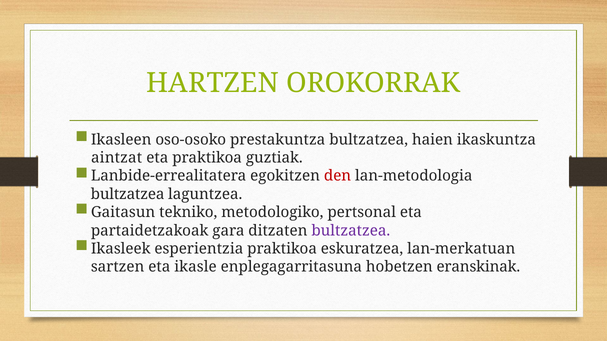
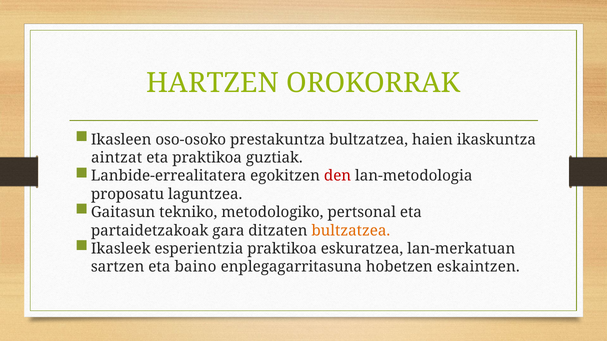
bultzatzea: bultzatzea -> proposatu (128, 194)
bultzatzea colour: purple -> orange (351, 231)
ikasle: ikasle -> baino (195, 267)
eranskinak: eranskinak -> eskaintzen (478, 267)
